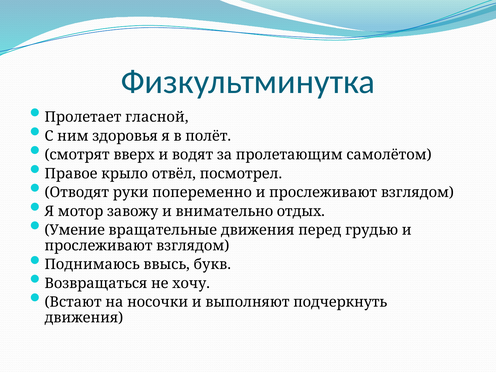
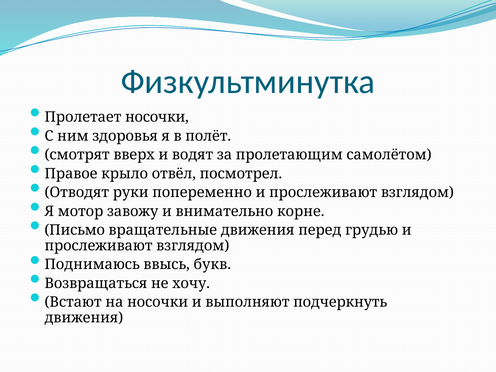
Пролетает гласной: гласной -> носочки (157, 117)
отдых: отдых -> корне (301, 211)
Умение: Умение -> Письмо (75, 230)
